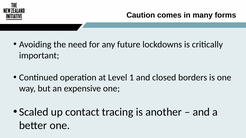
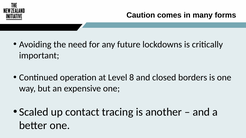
1: 1 -> 8 (132, 78)
